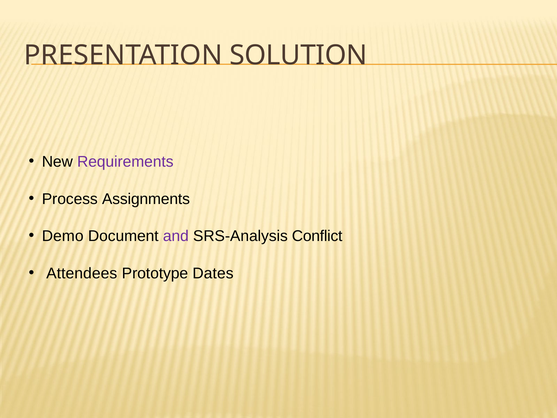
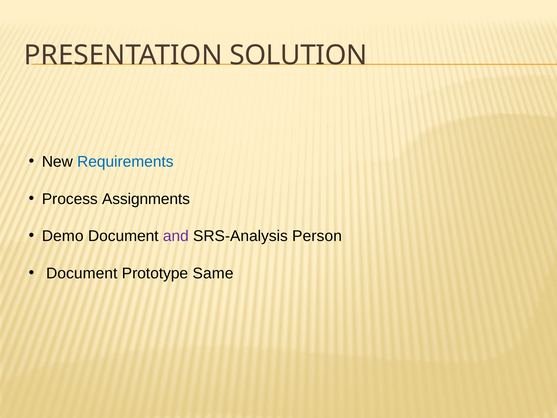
Requirements colour: purple -> blue (125, 162)
Conflict: Conflict -> Person (317, 236)
Attendees: Attendees -> Document (82, 273)
Dates: Dates -> Same (213, 273)
